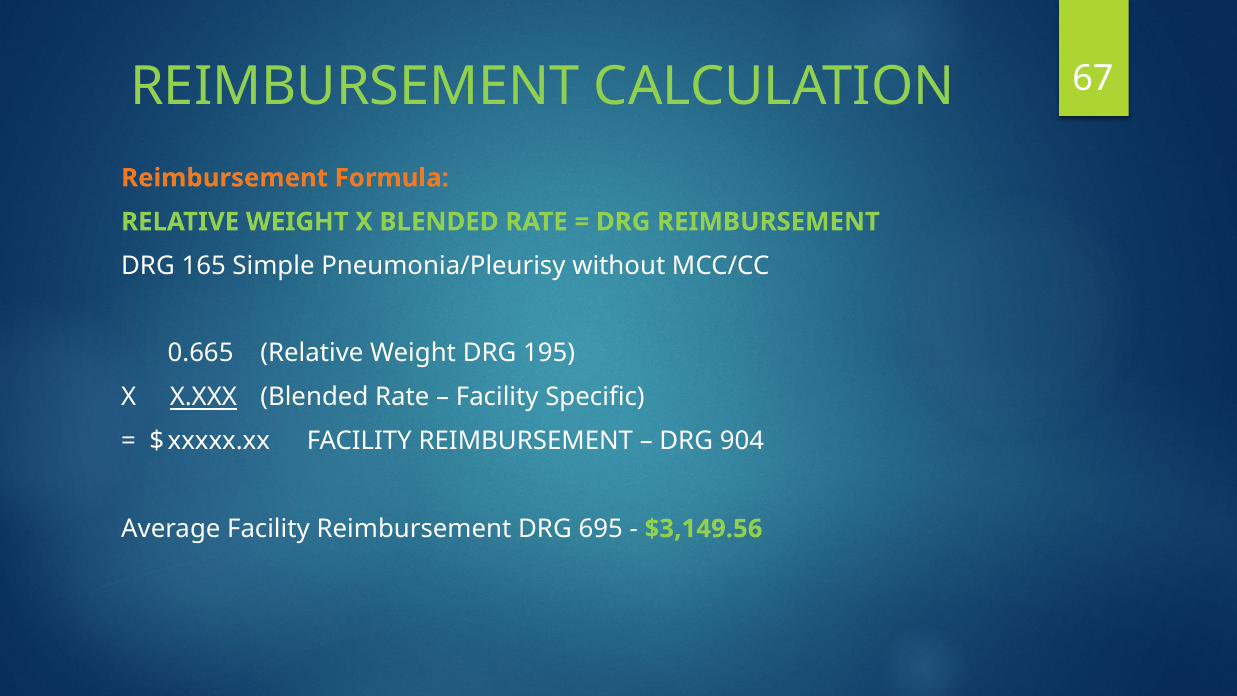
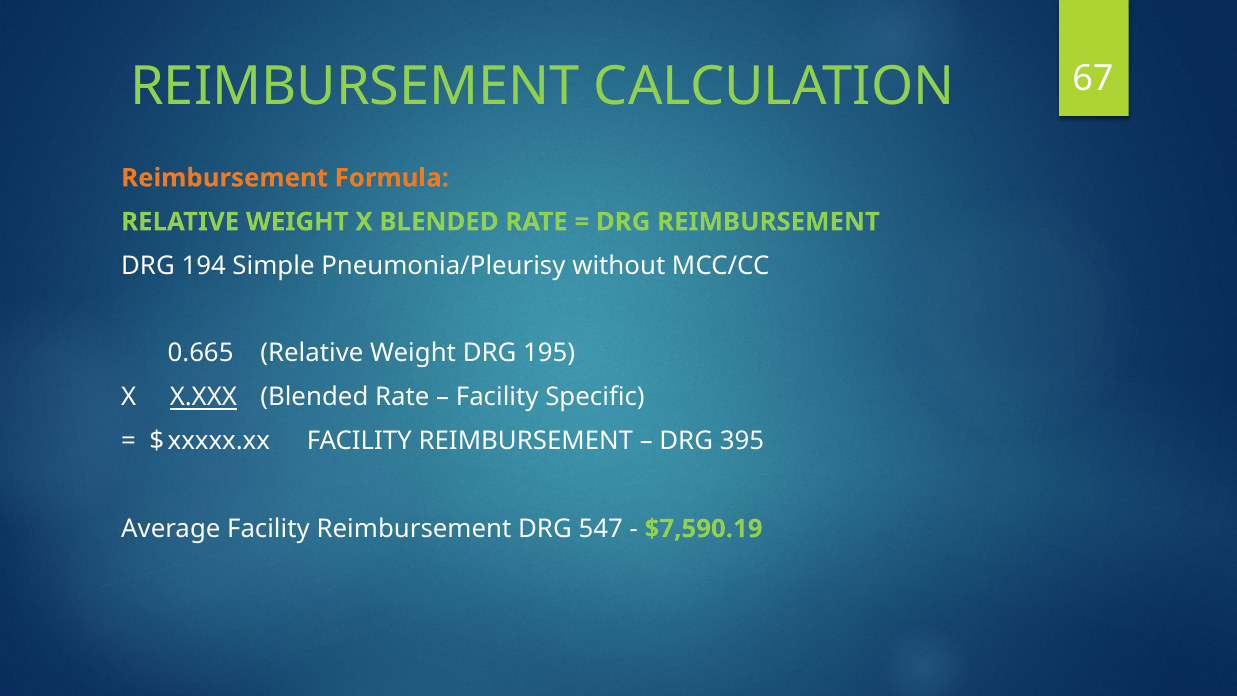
165: 165 -> 194 (204, 266)
904: 904 -> 395 (742, 441)
695: 695 -> 547 (601, 529)
$3,149.56: $3,149.56 -> $7,590.19 (704, 529)
